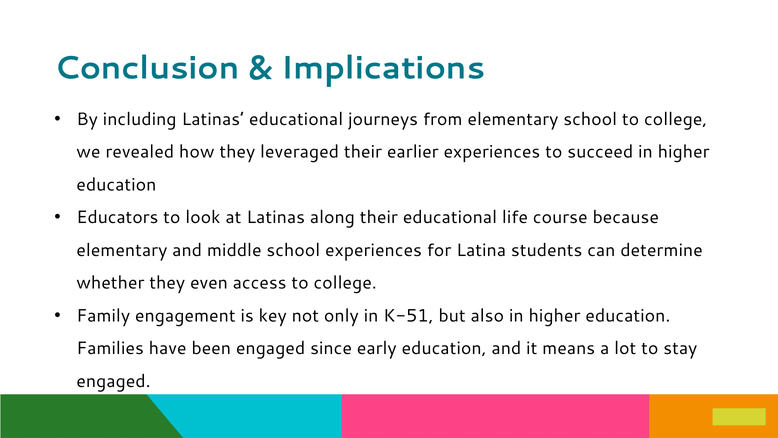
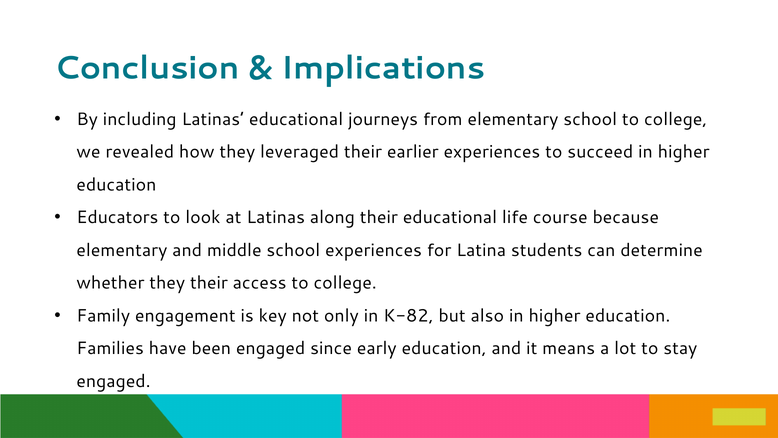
they even: even -> their (209, 283)
K-51: K-51 -> K-82 (408, 316)
